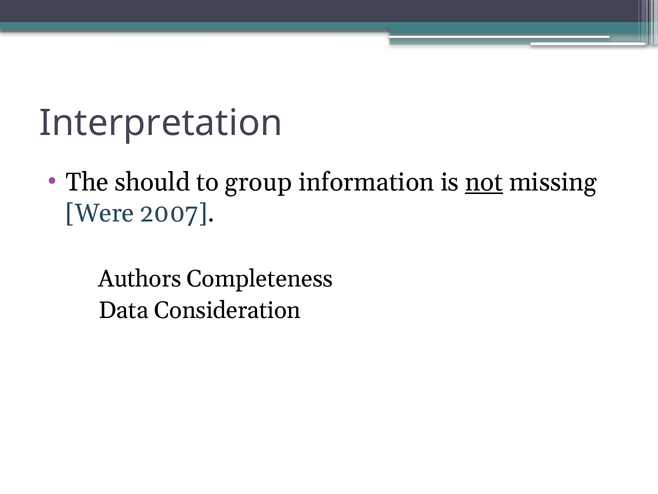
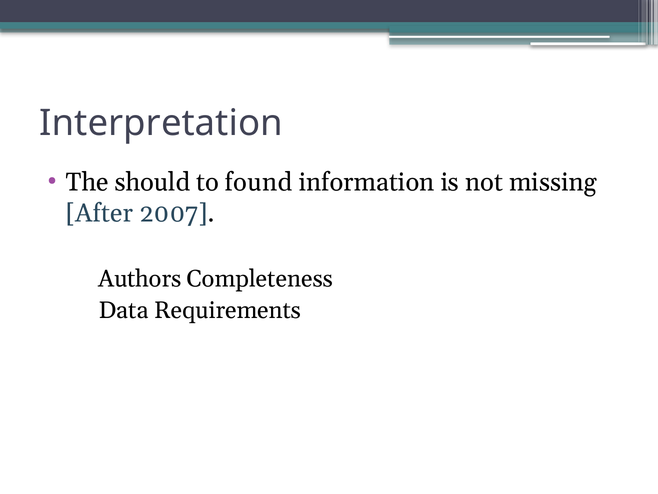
group: group -> found (259, 182)
not underline: present -> none (484, 182)
Were: Were -> After (100, 213)
Consideration: Consideration -> Requirements (228, 310)
